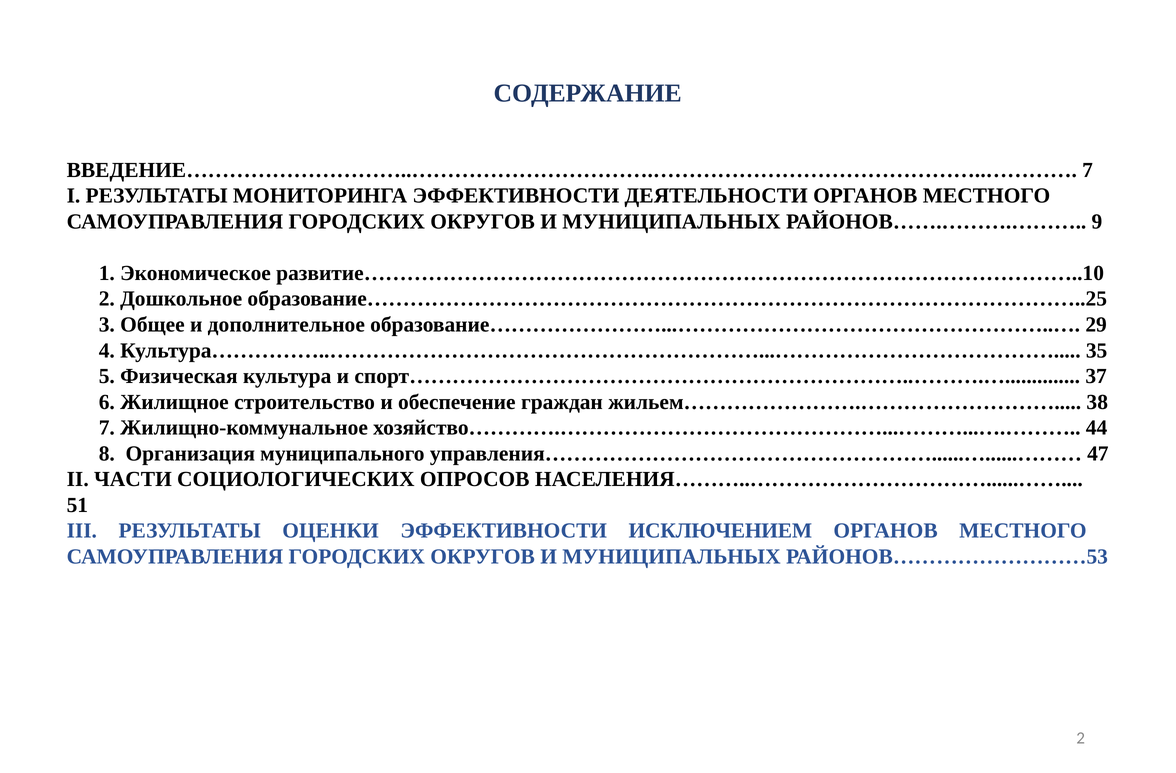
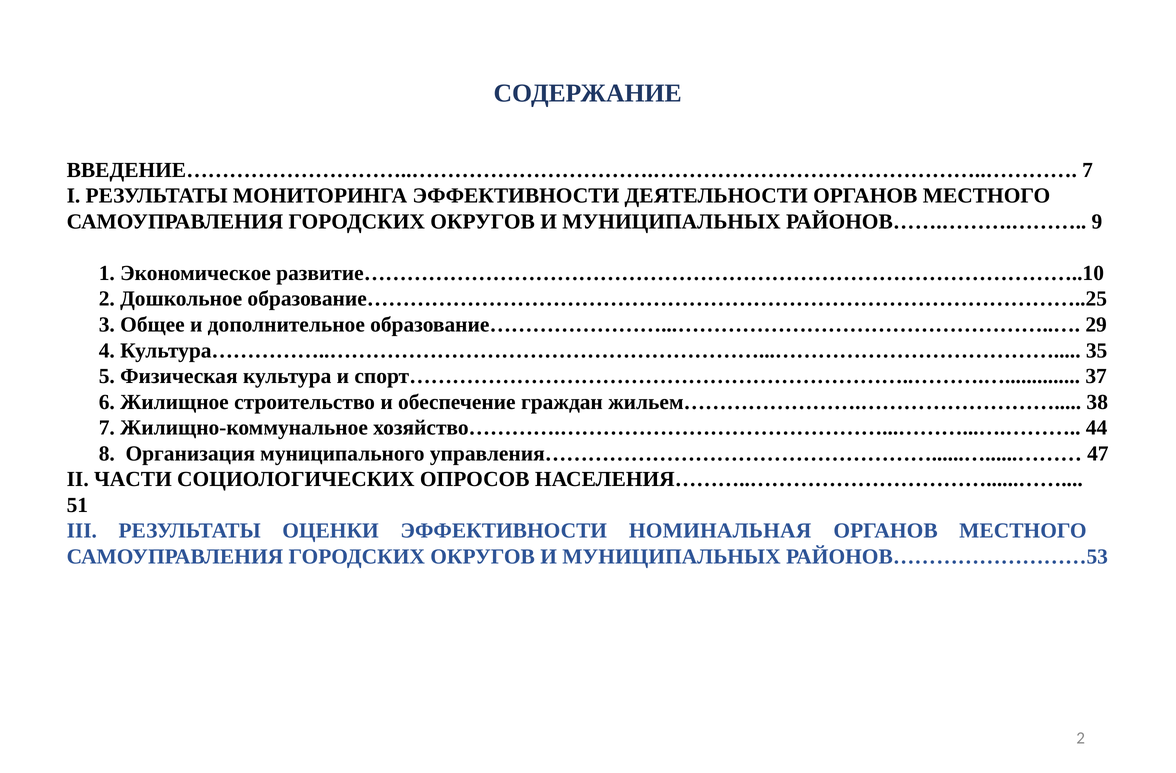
ИСКЛЮЧЕНИЕМ: ИСКЛЮЧЕНИЕМ -> НОМИНАЛЬНАЯ (720, 531)
